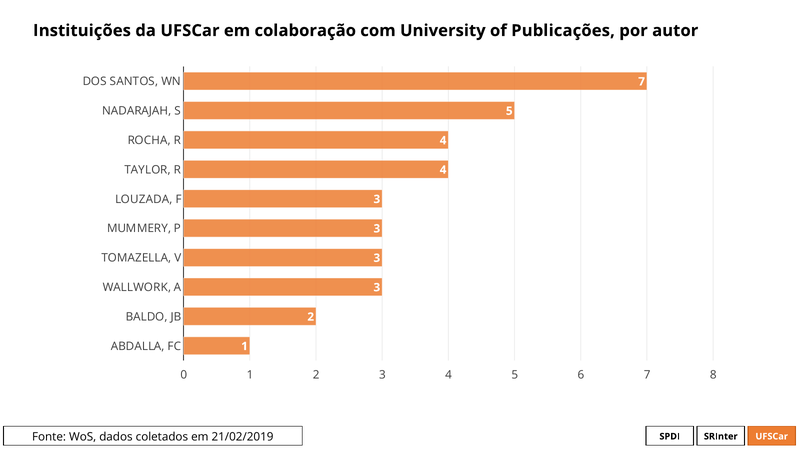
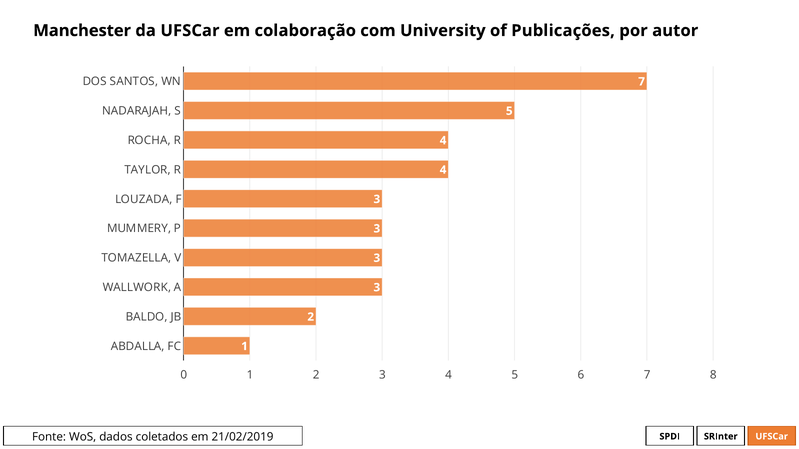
Instituições: Instituições -> Manchester (82, 31)
